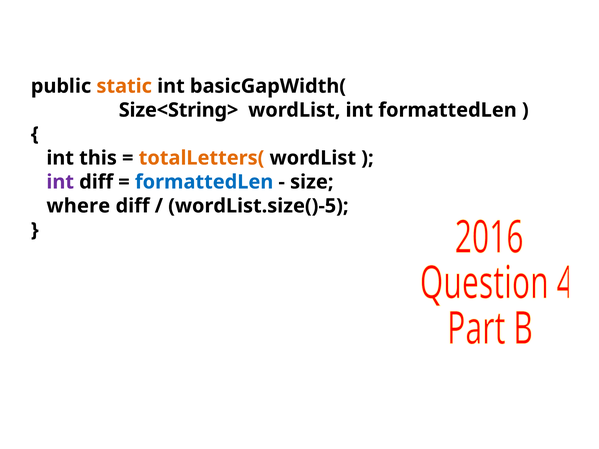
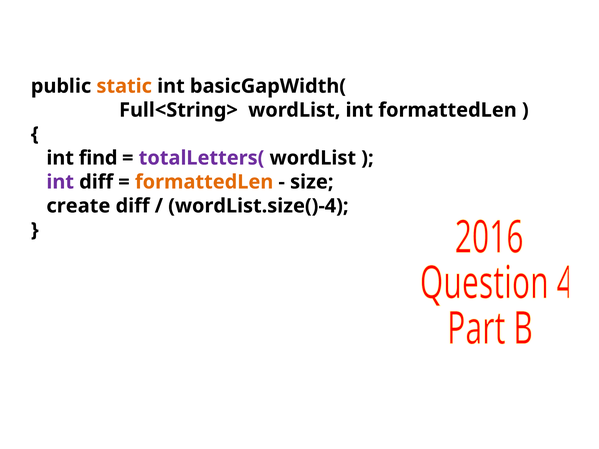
Size<String>: Size<String> -> Full<String> (178, 110)
this: this -> find (98, 158)
totalLetters( colour: orange -> purple (202, 158)
formattedLen colour: blue -> orange (204, 182)
where: where -> create (78, 206)
wordList.size()-5: wordList.size()-5 -> wordList.size()-4 (258, 206)
